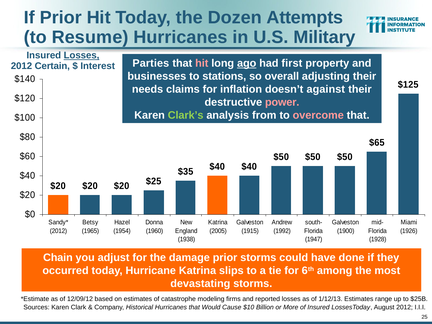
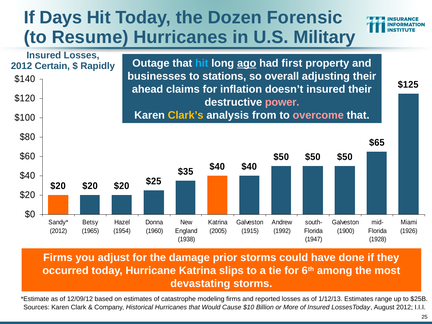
If Prior: Prior -> Days (61, 18)
Attempts: Attempts -> Forensic (305, 18)
Losses underline: present -> none (82, 55)
Parties: Parties -> Outage (151, 63)
hit colour: pink -> light blue (202, 63)
Interest: Interest -> Rapidly (98, 66)
needs: needs -> ahead (148, 89)
doesn’t against: against -> insured (326, 89)
Clark’s colour: light green -> yellow (186, 115)
Chain: Chain -> Firms (58, 258)
